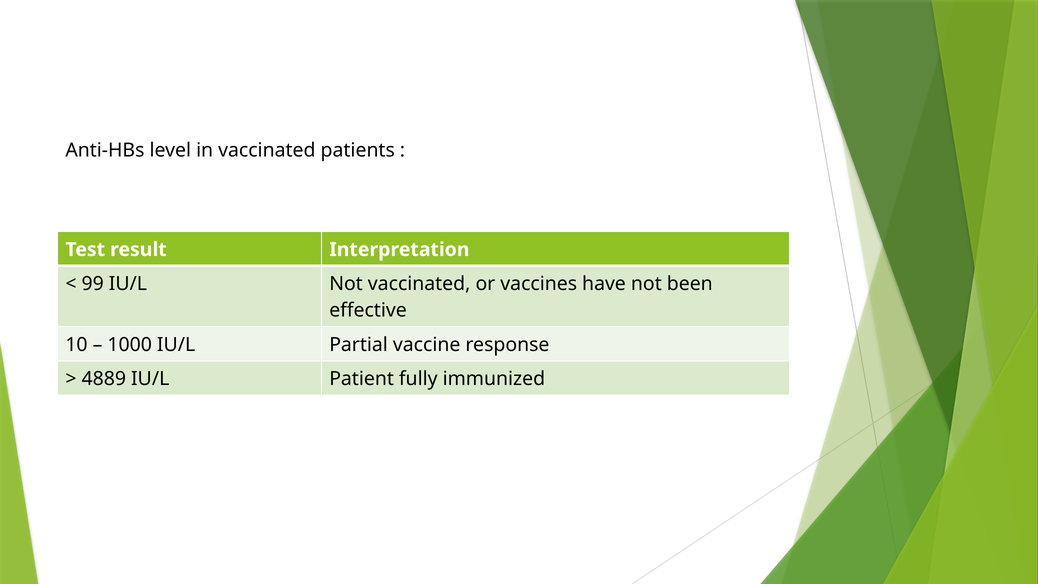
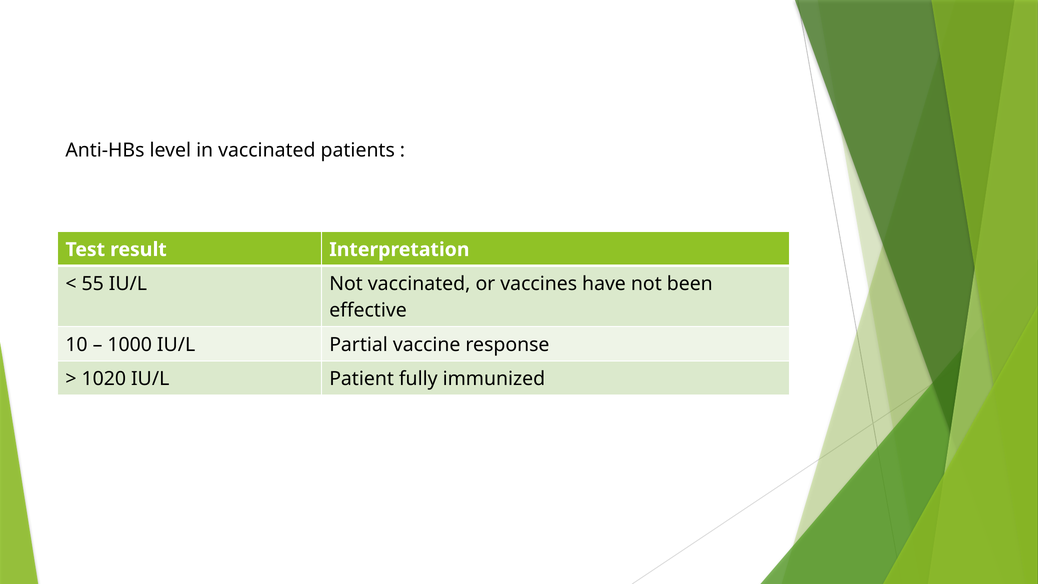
99: 99 -> 55 (93, 284)
4889: 4889 -> 1020 (104, 379)
